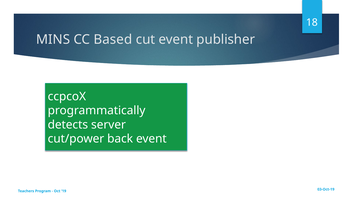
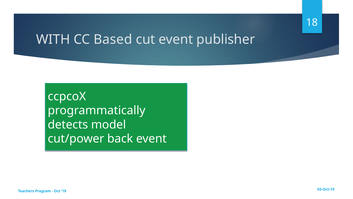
MINS: MINS -> WITH (53, 39)
server: server -> model (109, 124)
